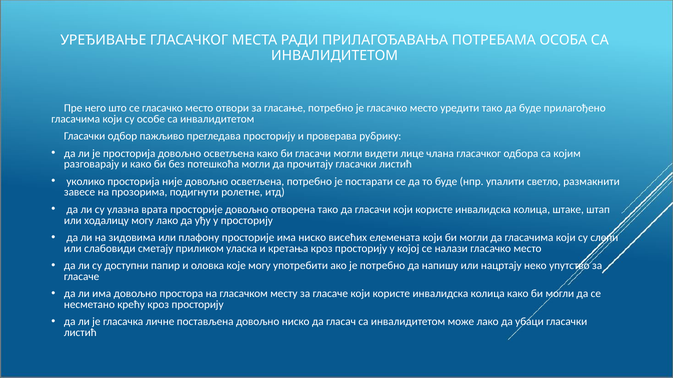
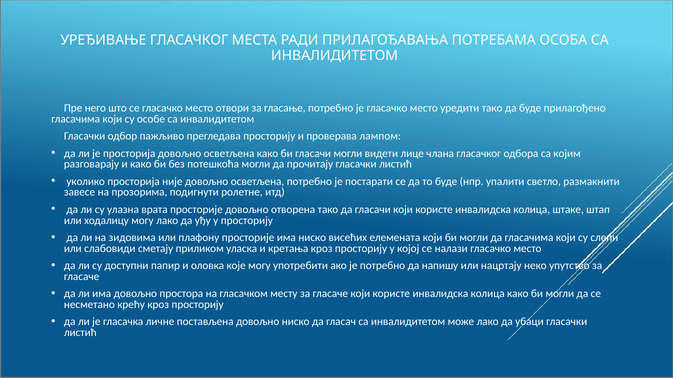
рубрику: рубрику -> лампом (380, 136)
